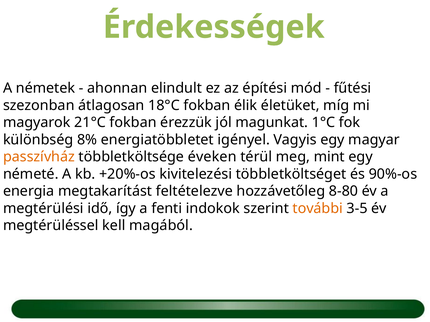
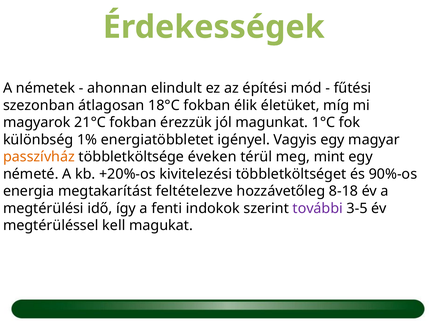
8%: 8% -> 1% (87, 140)
8-80: 8-80 -> 8-18 (344, 191)
további colour: orange -> purple (318, 209)
magából: magából -> magukat (161, 226)
